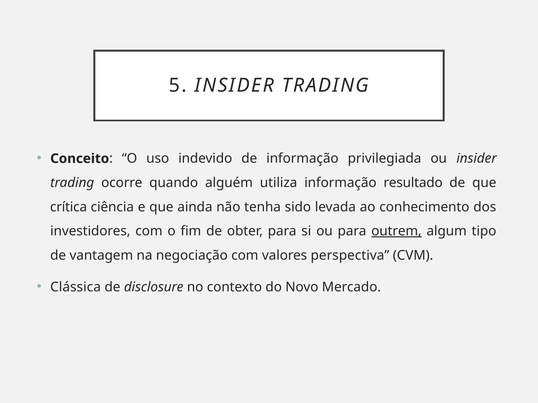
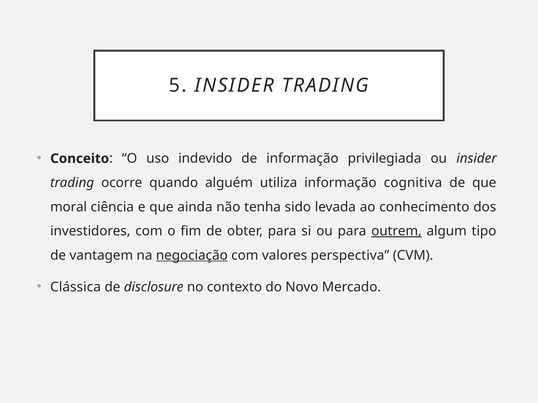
resultado: resultado -> cognitiva (413, 183)
crítica: crítica -> moral (69, 207)
negociação underline: none -> present (192, 256)
